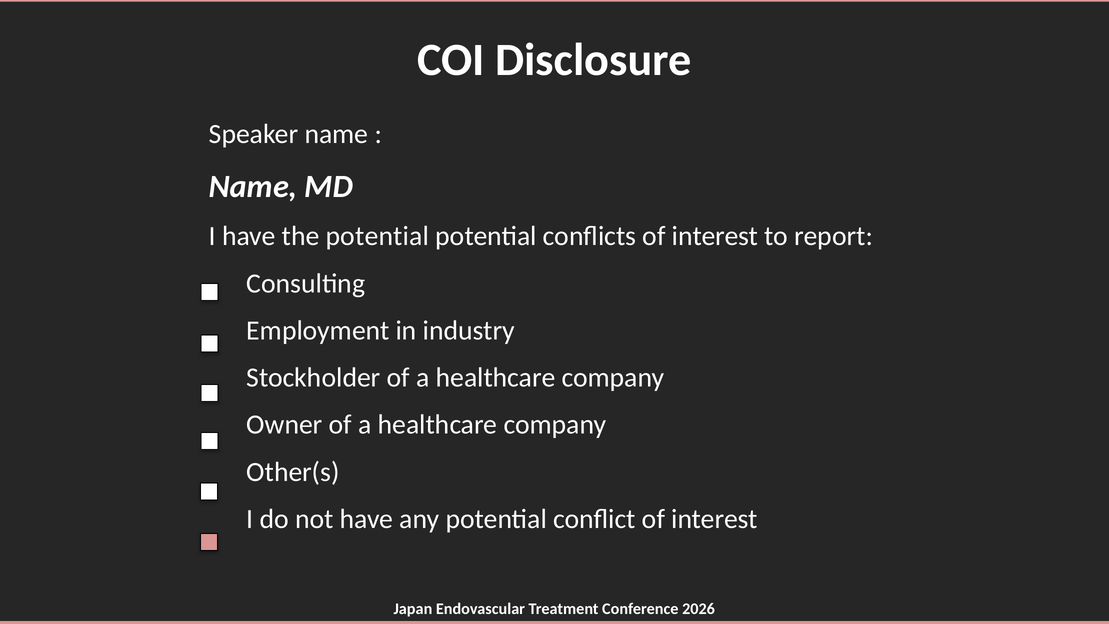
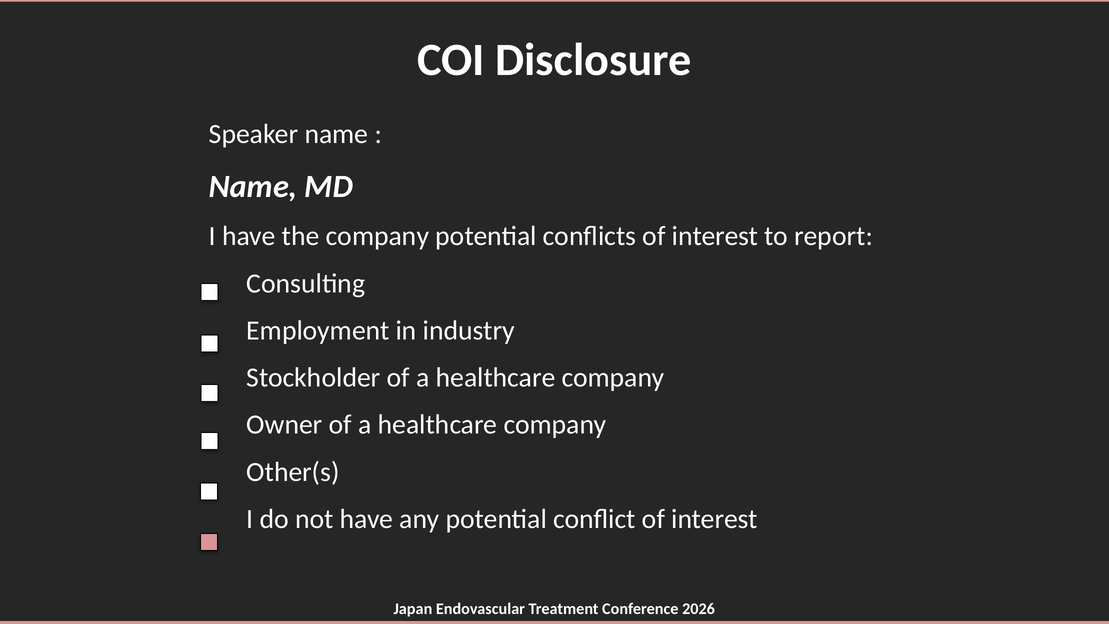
the potential: potential -> company (377, 236)
